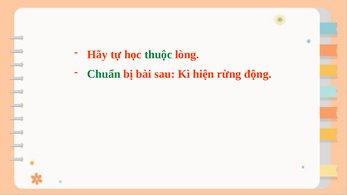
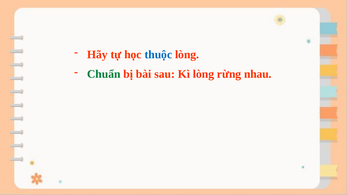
thuộc colour: green -> blue (158, 55)
Kì hiện: hiện -> lòng (203, 74)
động: động -> nhau (258, 74)
